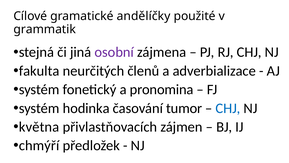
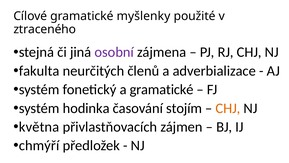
andělíčky: andělíčky -> myšlenky (144, 16)
grammatik: grammatik -> ztraceného (45, 29)
a pronomina: pronomina -> gramatické (162, 89)
tumor: tumor -> stojím (184, 108)
CHJ colour: blue -> orange (228, 108)
